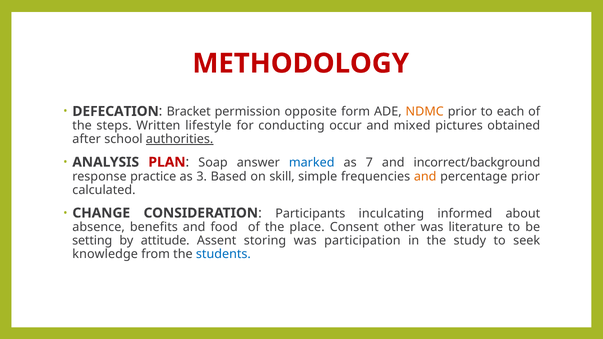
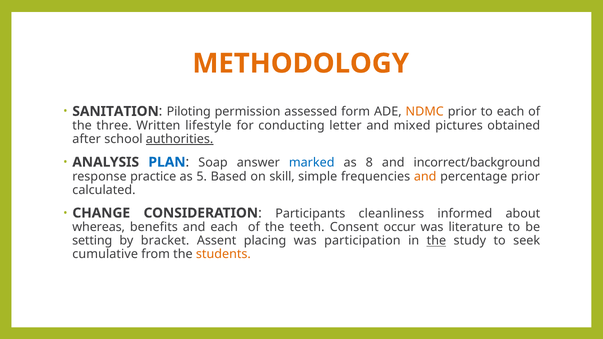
METHODOLOGY colour: red -> orange (301, 64)
DEFECATION: DEFECATION -> SANITATION (116, 111)
Bracket: Bracket -> Piloting (189, 112)
opposite: opposite -> assessed (311, 112)
steps: steps -> three (114, 126)
occur: occur -> letter (345, 126)
PLAN colour: red -> blue (167, 162)
7: 7 -> 8 (369, 163)
3: 3 -> 5 (202, 177)
inculcating: inculcating -> cleanliness (391, 213)
absence: absence -> whereas (99, 227)
and food: food -> each (224, 227)
place: place -> teeth (307, 227)
other: other -> occur (400, 227)
attitude: attitude -> bracket (165, 241)
storing: storing -> placing (265, 241)
the underline: none -> present (436, 241)
knowledge: knowledge -> cumulative (105, 254)
students colour: blue -> orange (223, 254)
